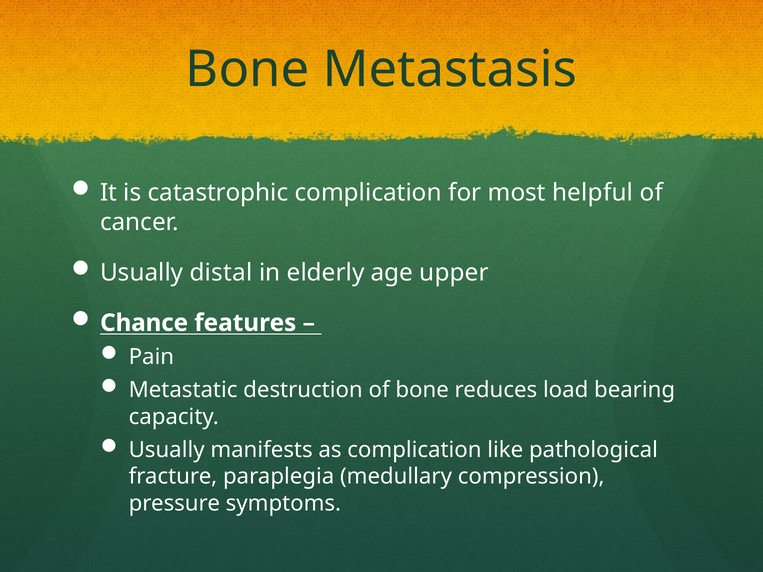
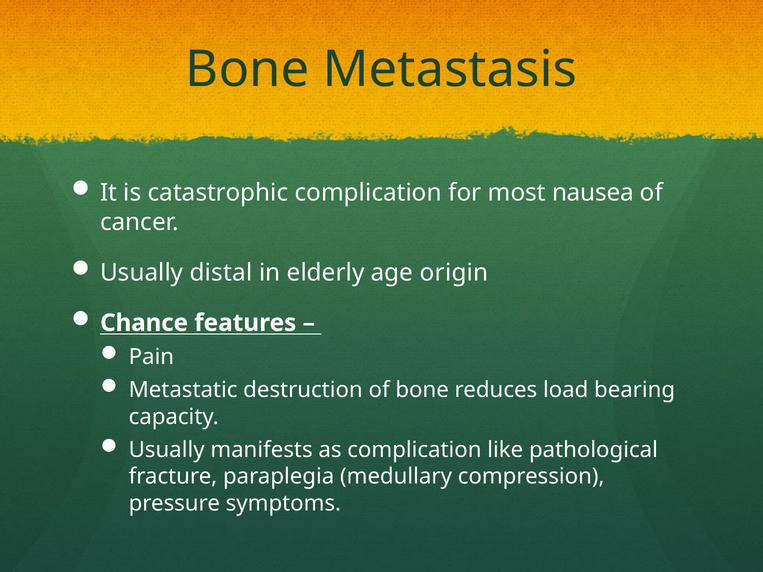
helpful: helpful -> nausea (593, 193)
upper: upper -> origin (454, 273)
